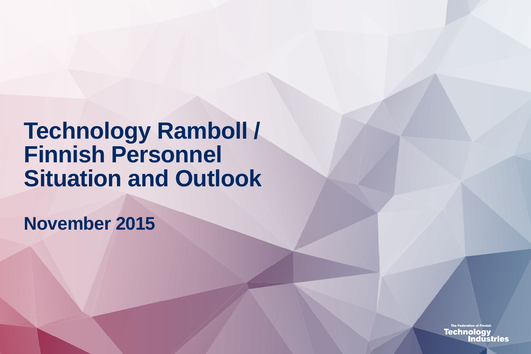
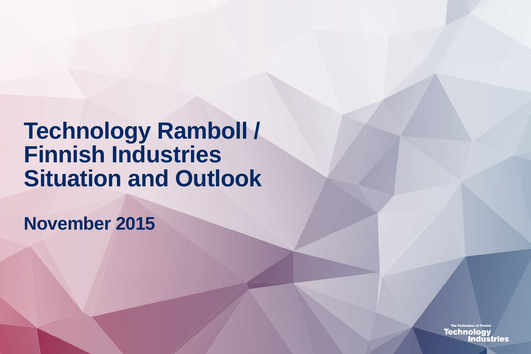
Personnel: Personnel -> Industries (167, 155)
